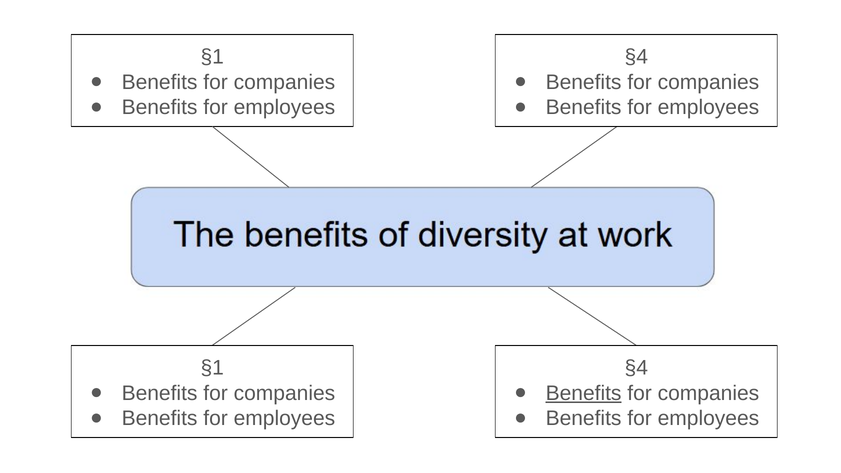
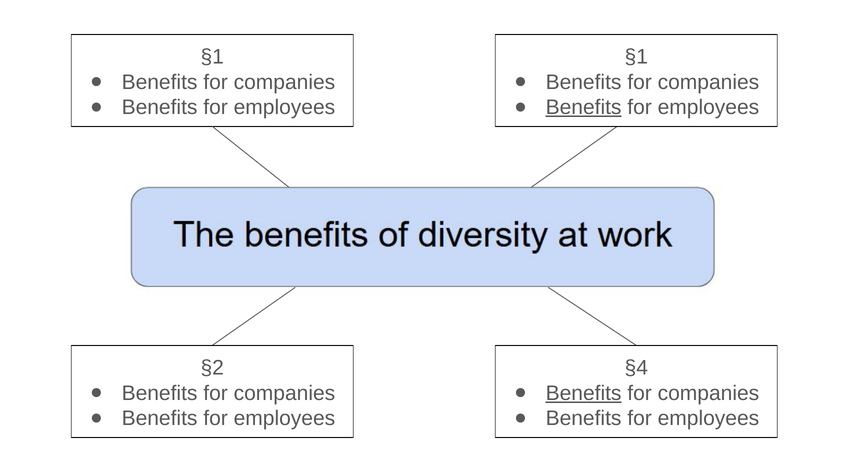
§4: §4 -> §1 (636, 57)
Benefits underline: none -> present (584, 107)
§1: §1 -> §2 (212, 368)
